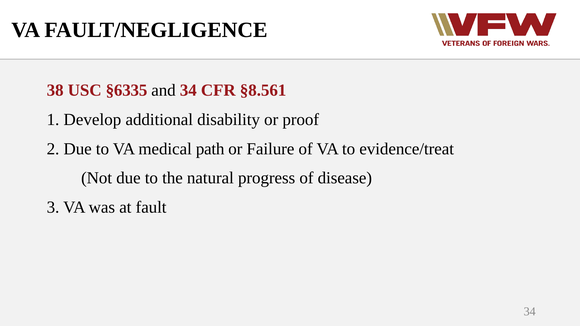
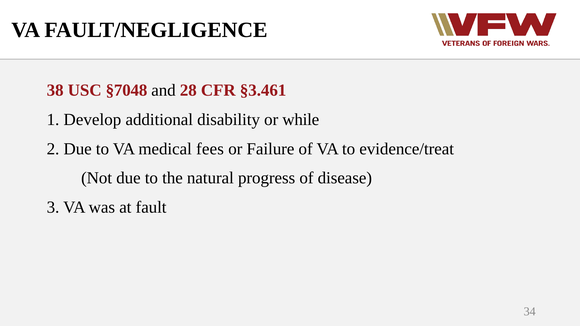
§6335: §6335 -> §7048 (126, 90)
and 34: 34 -> 28 (188, 90)
§8.561: §8.561 -> §3.461 (263, 90)
proof: proof -> while (301, 120)
path: path -> fees (210, 149)
